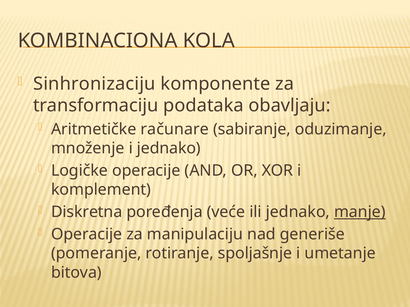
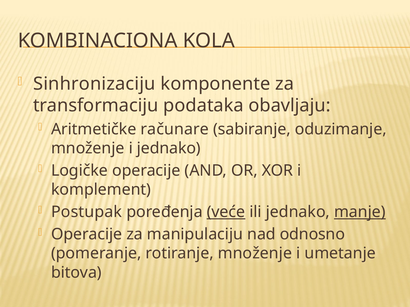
Diskretna: Diskretna -> Postupak (87, 212)
veće underline: none -> present (226, 212)
generiše: generiše -> odnosno (312, 235)
rotiranje spoljašnje: spoljašnje -> množenje (255, 254)
